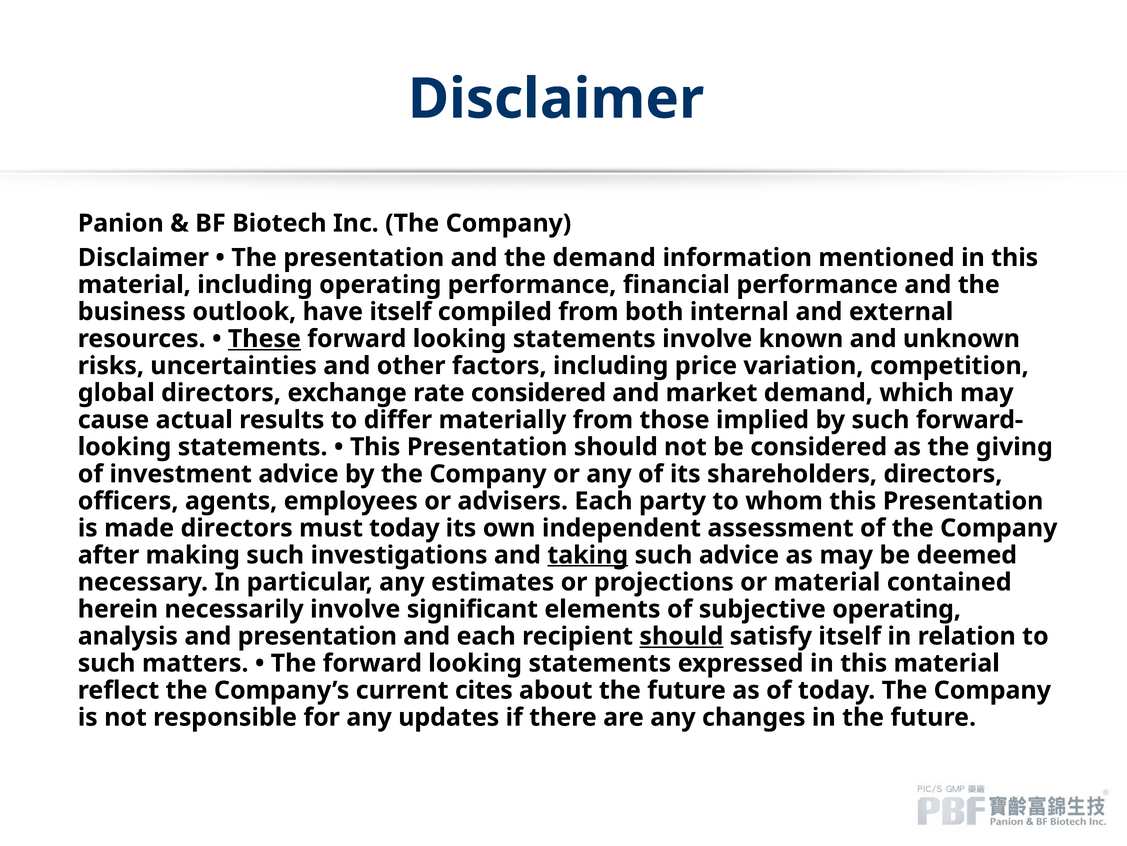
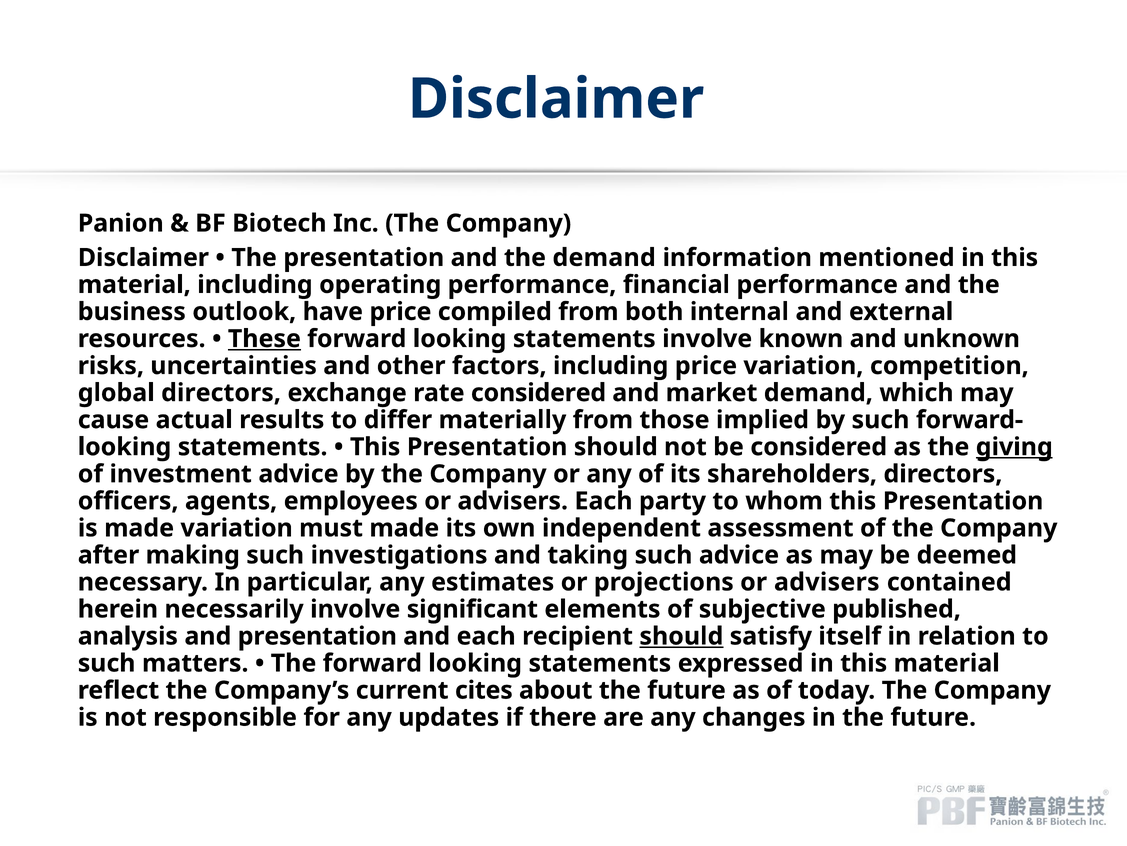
have itself: itself -> price (400, 311)
giving underline: none -> present (1014, 447)
made directors: directors -> variation (237, 528)
must today: today -> made (404, 528)
taking underline: present -> none (588, 555)
projections or material: material -> advisers (827, 582)
subjective operating: operating -> published (897, 609)
